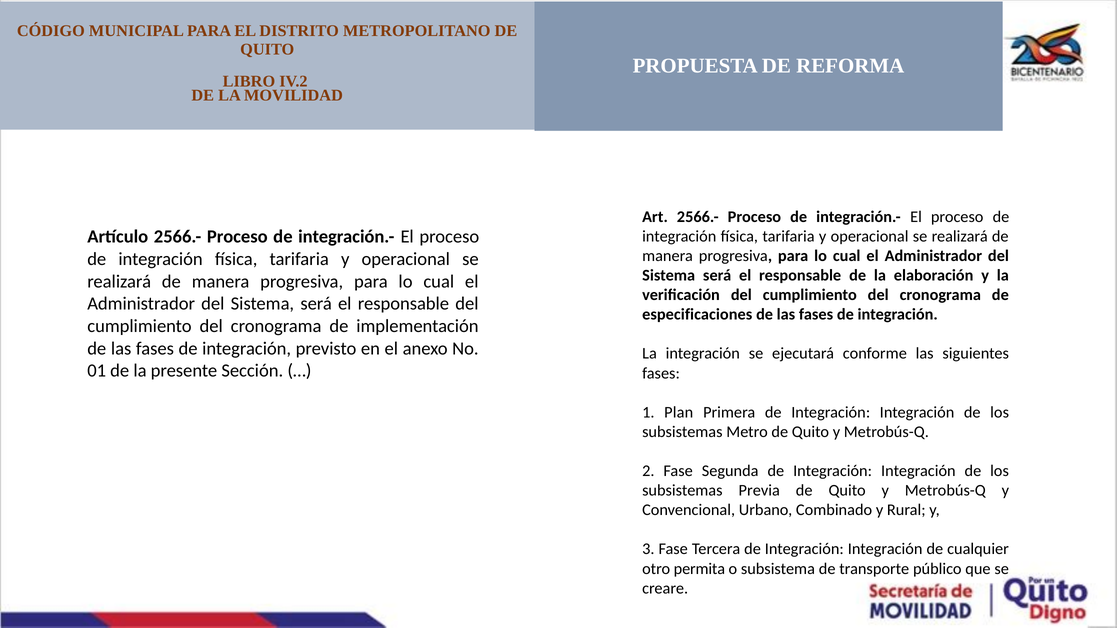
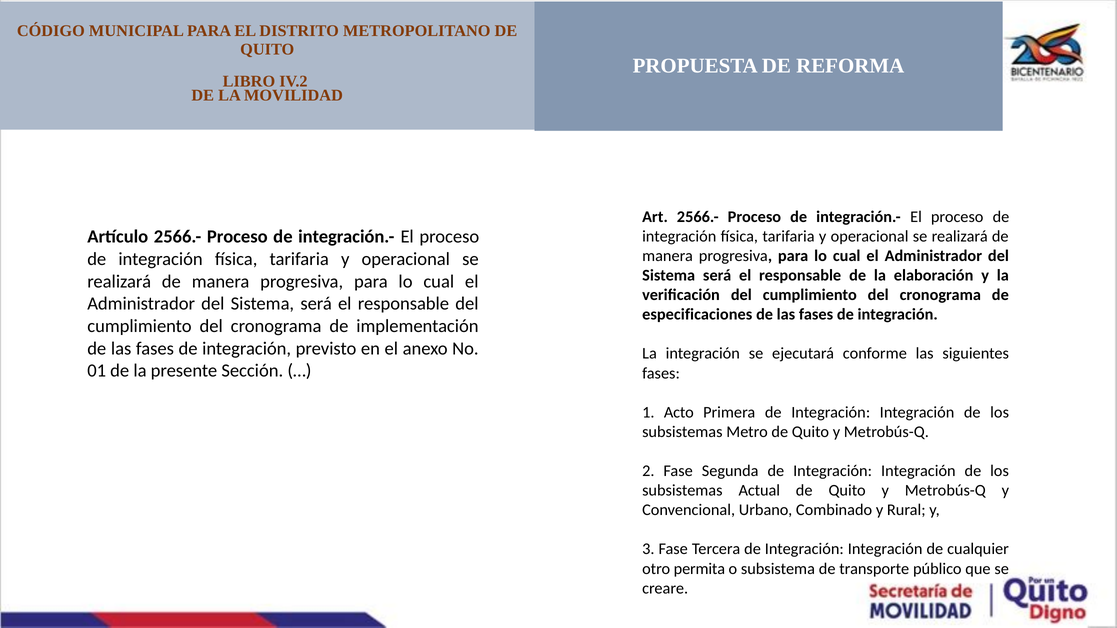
Plan: Plan -> Acto (679, 412)
Previa: Previa -> Actual (759, 491)
